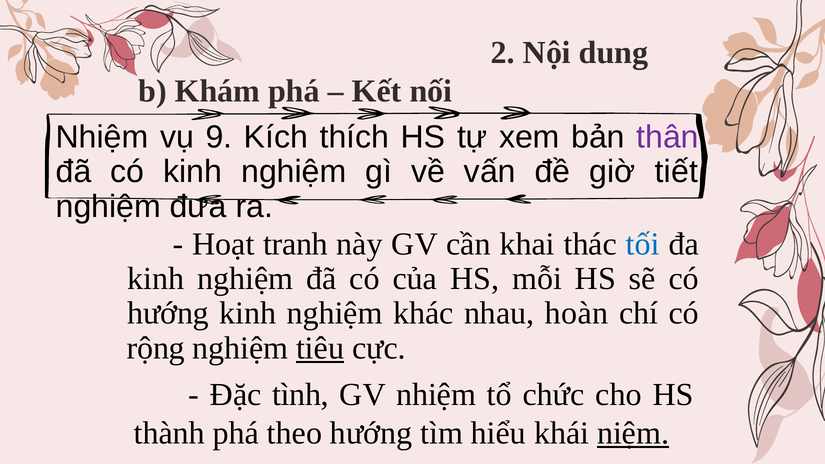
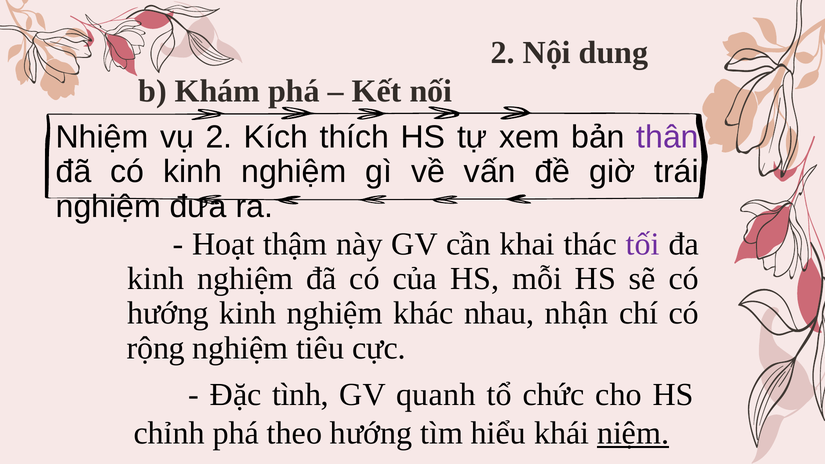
vụ 9: 9 -> 2 (219, 137)
tiết: tiết -> trái (677, 172)
tranh: tranh -> thậm (295, 244)
tối colour: blue -> purple (643, 244)
hoàn: hoàn -> nhận (577, 313)
tiêu underline: present -> none (320, 348)
GV nhiệm: nhiệm -> quanh (436, 395)
thành: thành -> chỉnh (169, 433)
